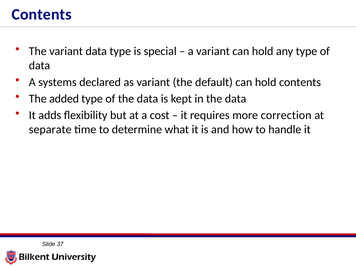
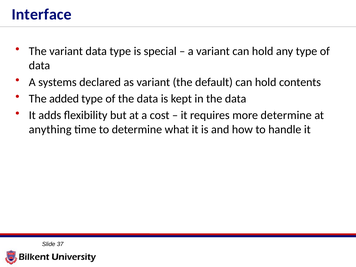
Contents: Contents -> Interface (42, 14)
more correction: correction -> determine (286, 115)
separate: separate -> anything (50, 130)
